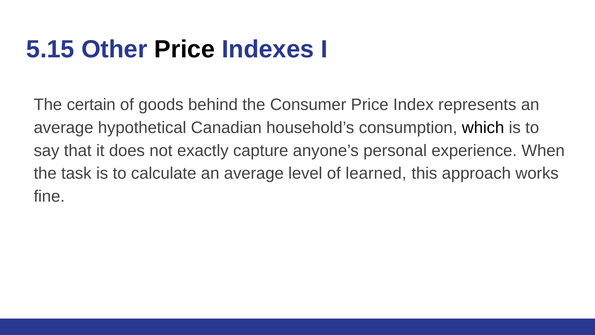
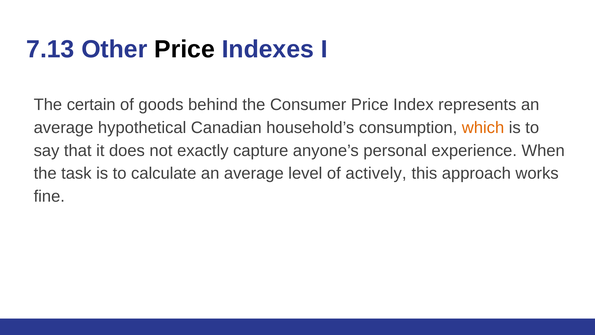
5.15: 5.15 -> 7.13 (50, 49)
which colour: black -> orange (483, 128)
learned: learned -> actively (376, 173)
